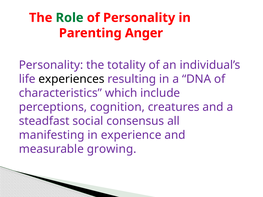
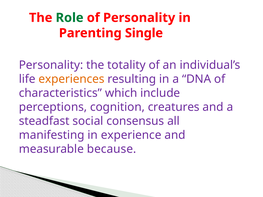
Anger: Anger -> Single (144, 33)
experiences colour: black -> orange (72, 79)
growing: growing -> because (112, 149)
